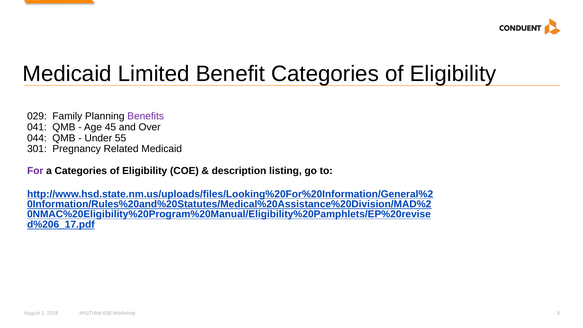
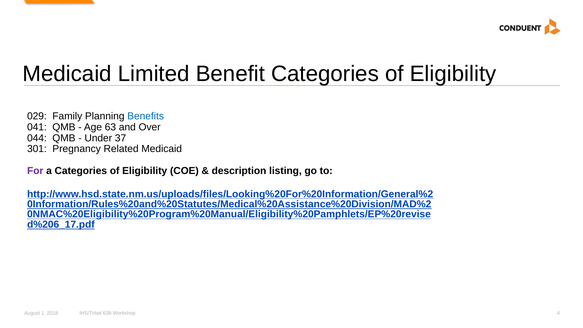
Benefits colour: purple -> blue (146, 116)
45: 45 -> 63 (110, 127)
55: 55 -> 37 (121, 138)
